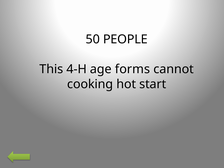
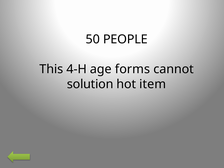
cooking: cooking -> solution (90, 84)
start: start -> item (153, 84)
